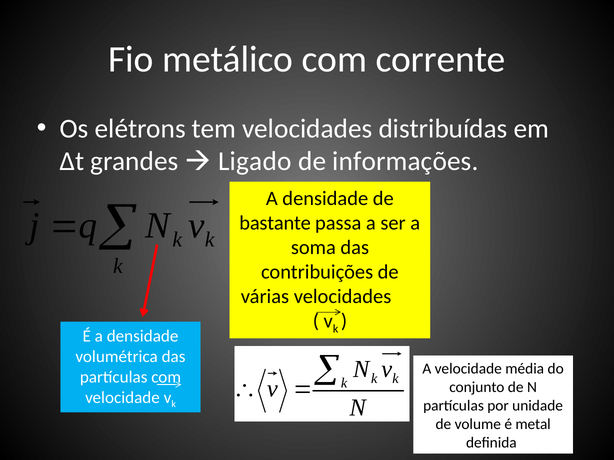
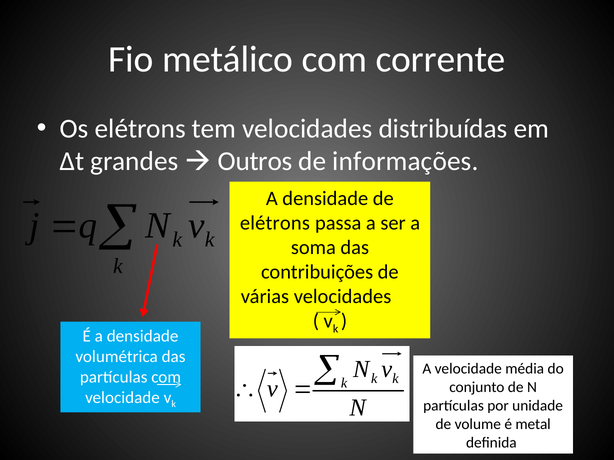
Ligado: Ligado -> Outros (255, 162)
bastante: bastante -> elétrons (275, 223)
